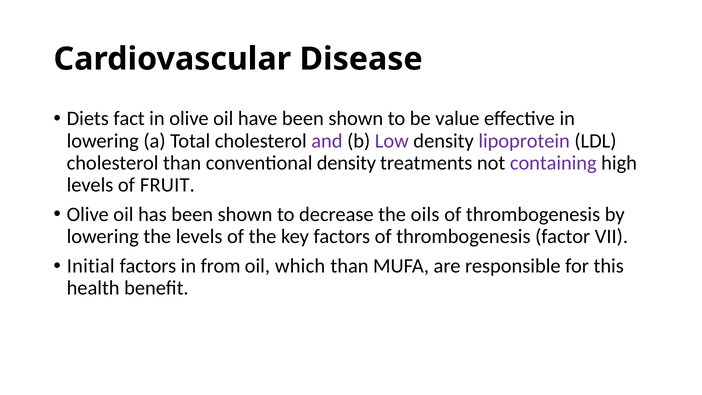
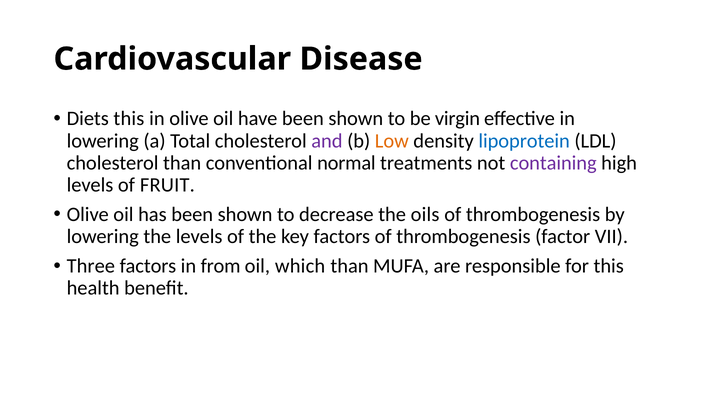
Diets fact: fact -> this (129, 119)
value: value -> virgin (457, 119)
Low colour: purple -> orange (392, 141)
lipoprotein colour: purple -> blue (524, 141)
conventional density: density -> normal (346, 163)
Initial: Initial -> Three (91, 266)
